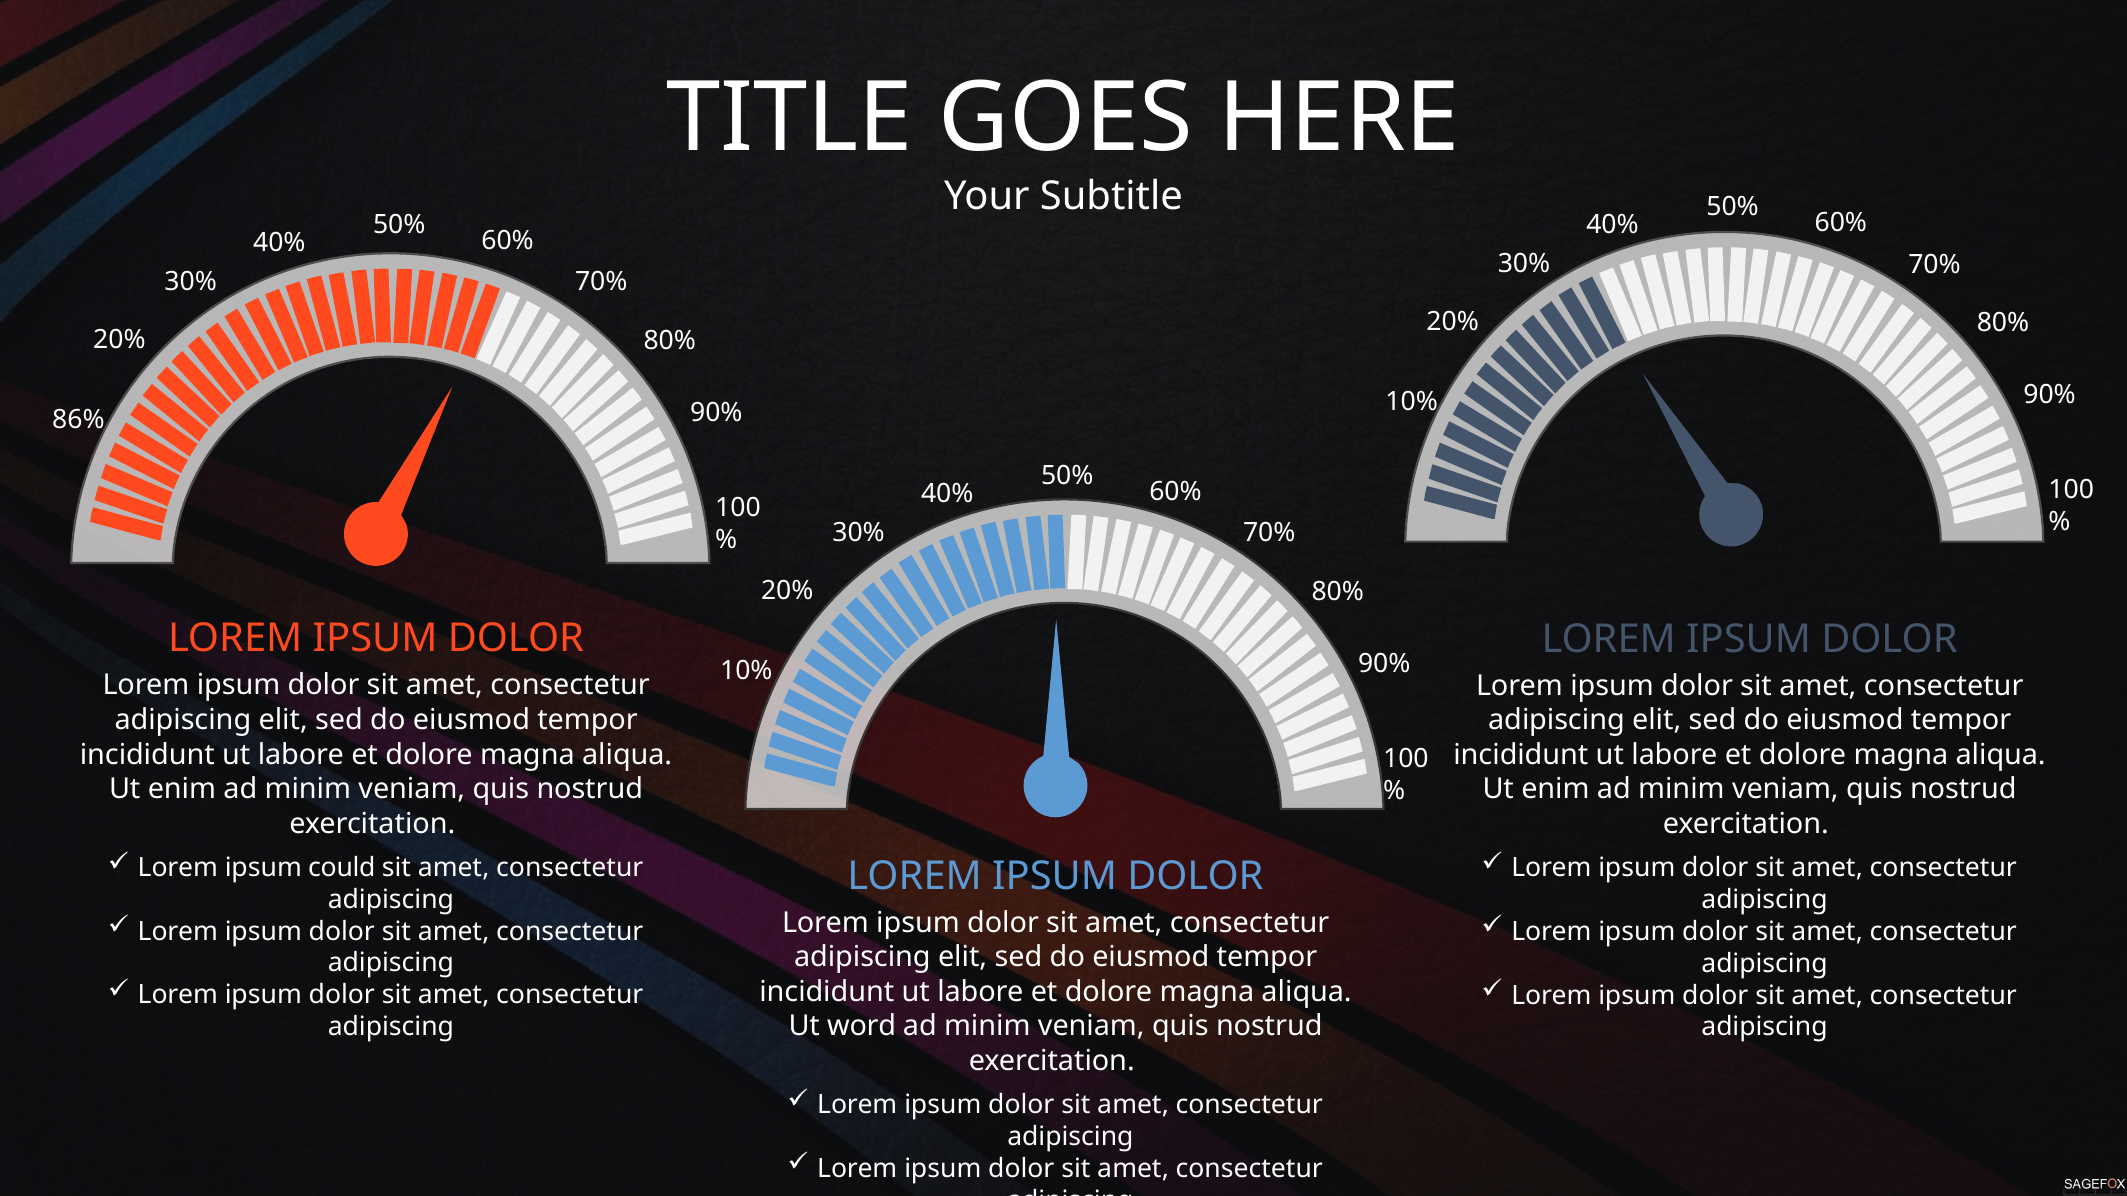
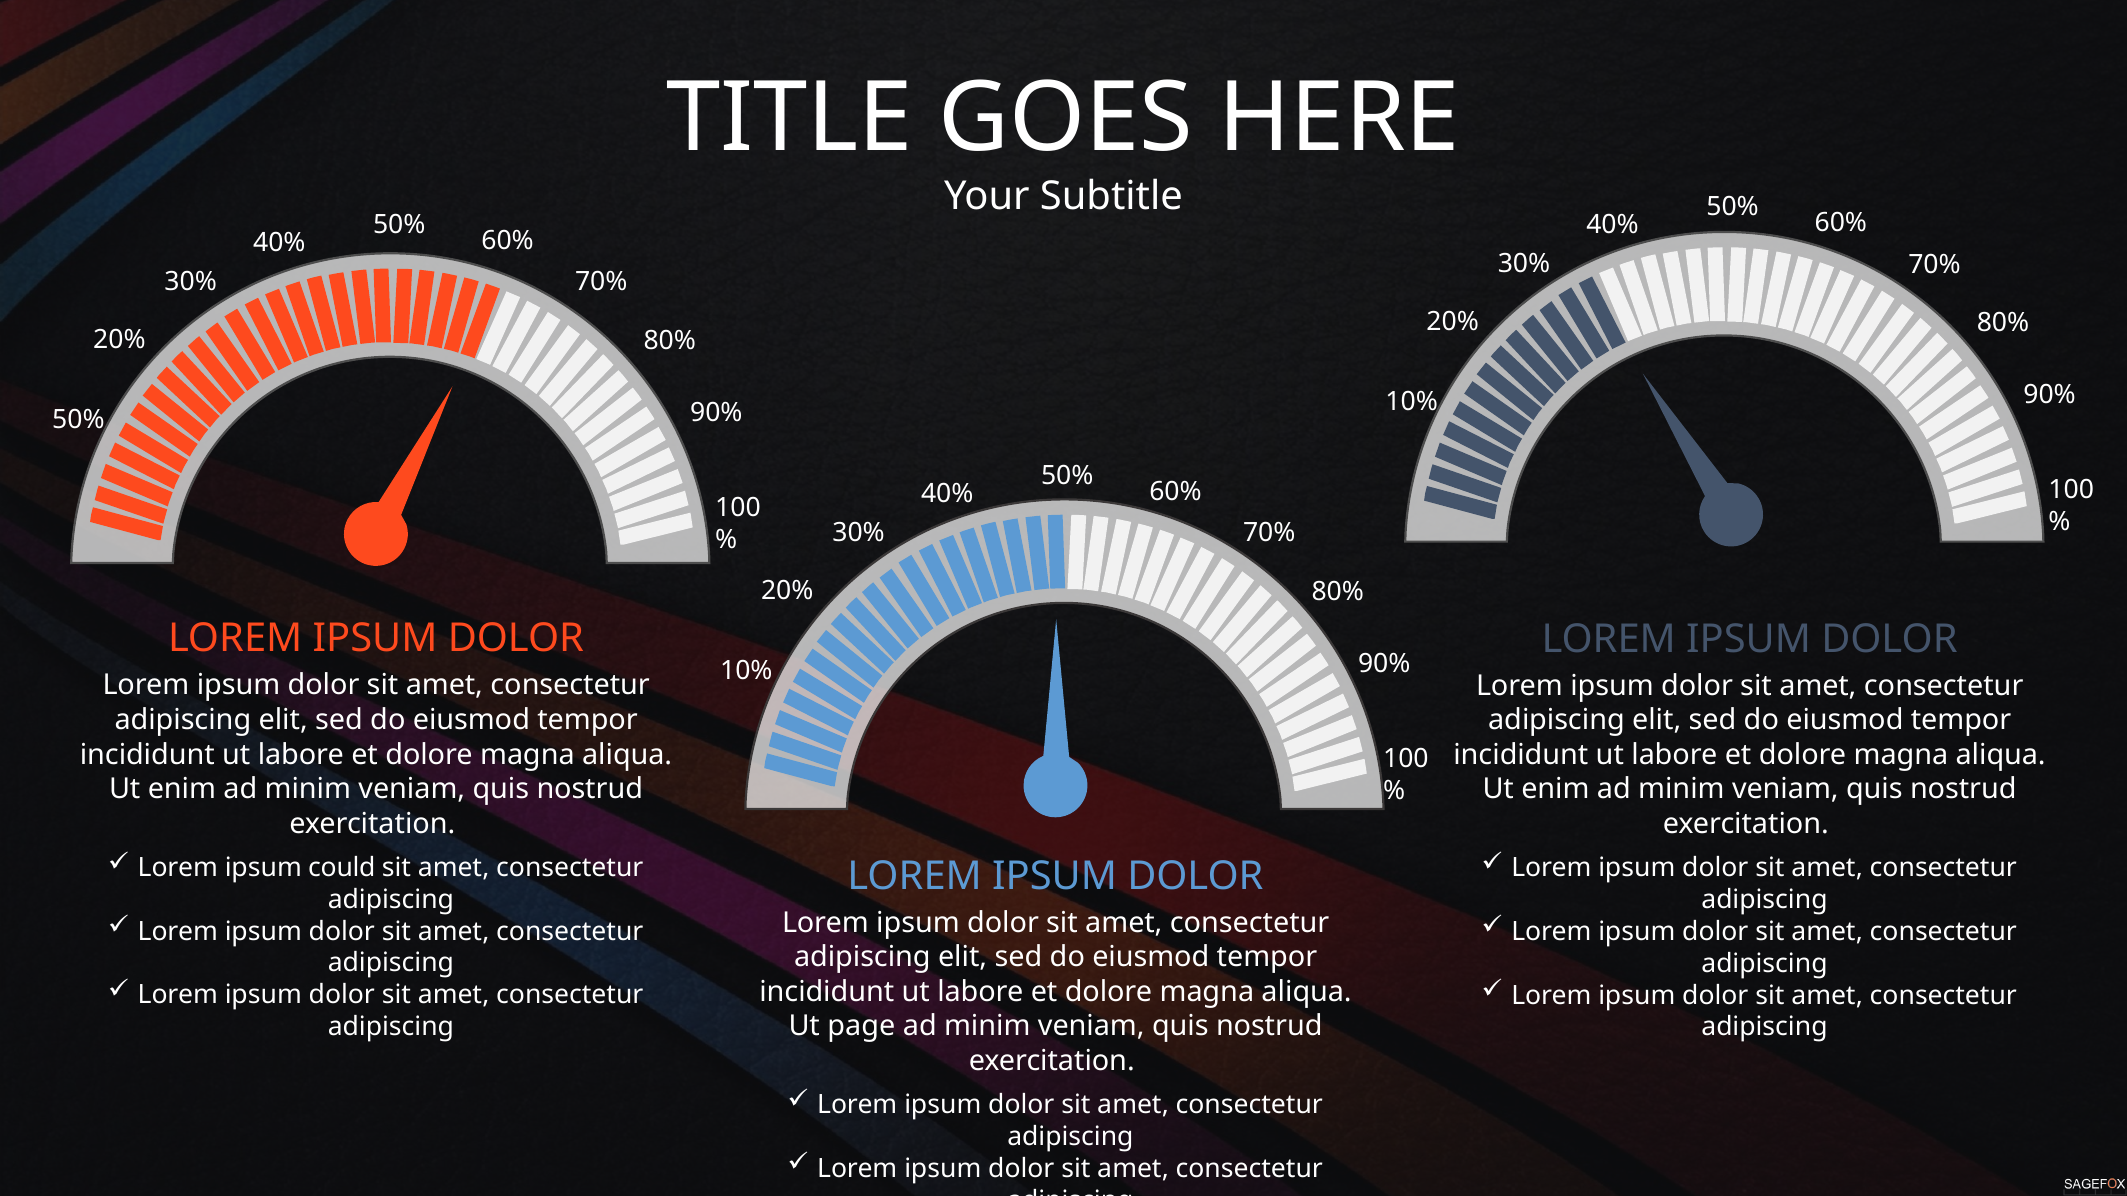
86%: 86% -> 50% (78, 420)
word: word -> page (861, 1027)
